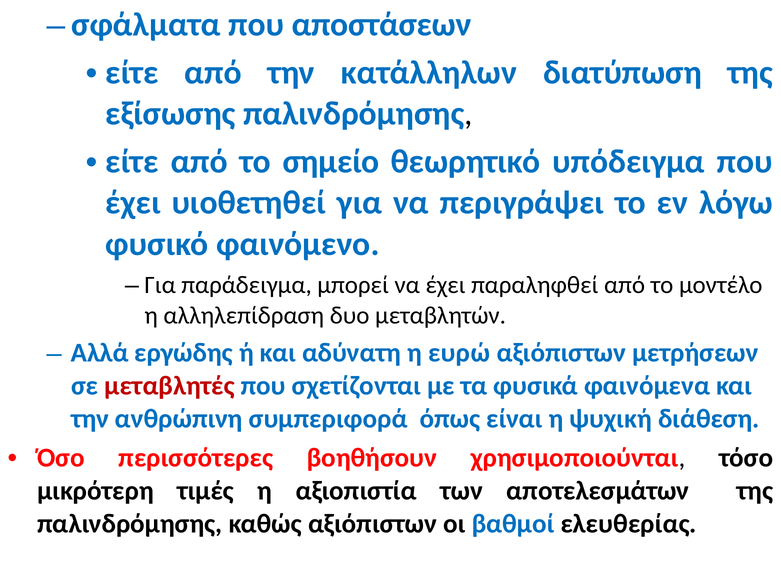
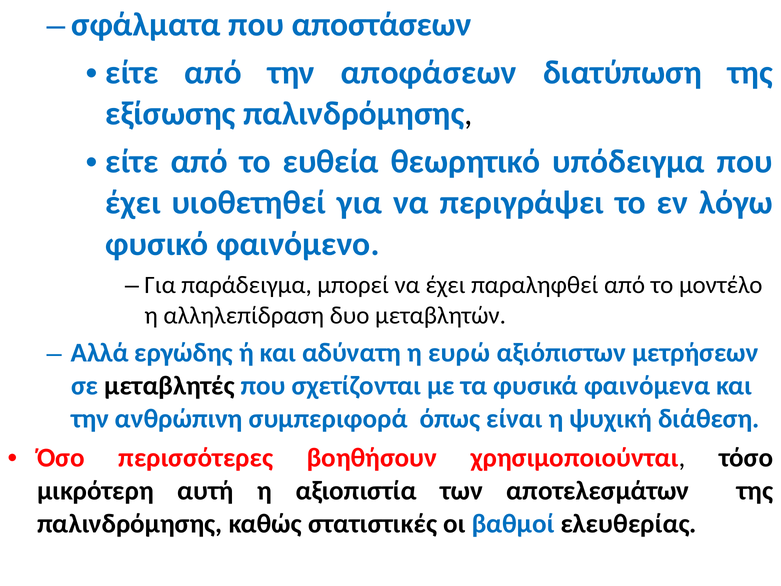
κατάλληλων: κατάλληλων -> αποφάσεων (429, 73)
σημείο: σημείο -> ευθεία (331, 162)
μεταβλητές colour: red -> black (170, 386)
τιμές: τιμές -> αυτή (205, 491)
καθώς αξιόπιστων: αξιόπιστων -> στατιστικές (373, 524)
